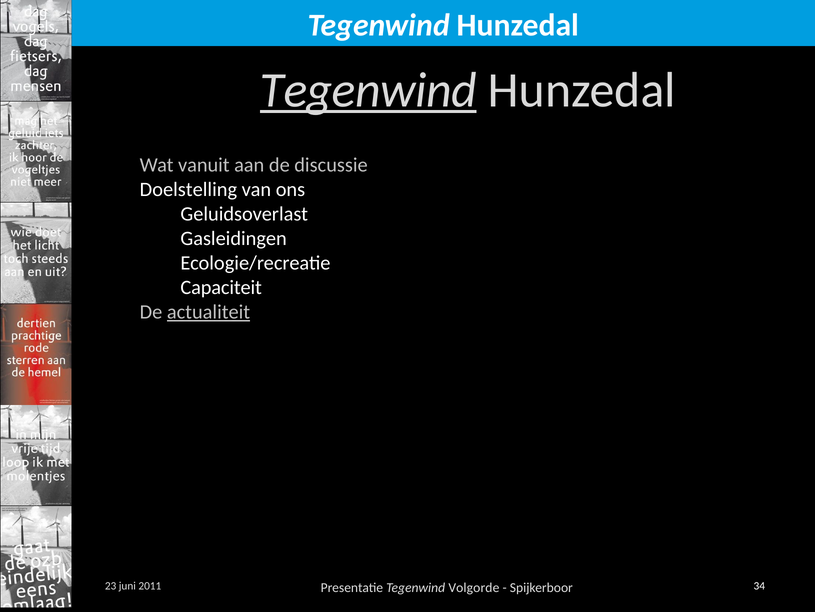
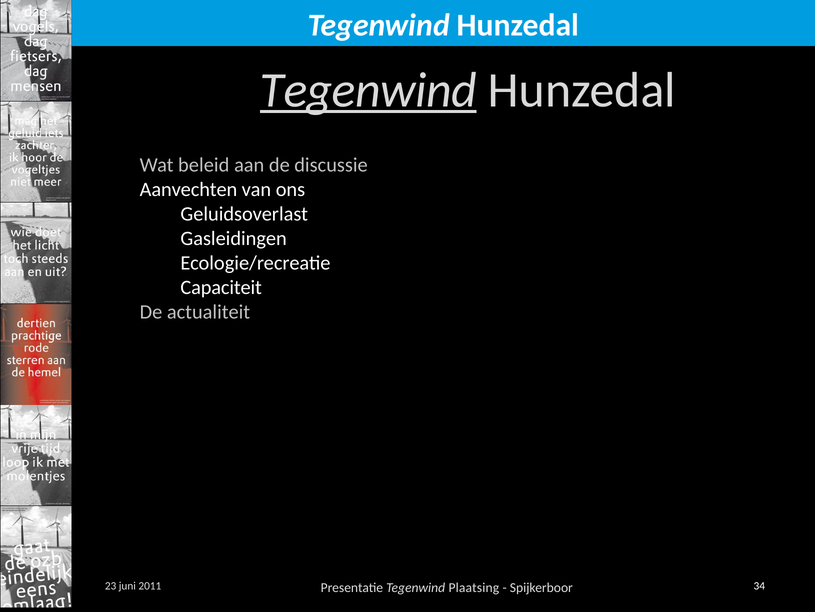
vanuit: vanuit -> beleid (204, 165)
Doelstelling: Doelstelling -> Aanvechten (189, 189)
actualiteit underline: present -> none (209, 312)
Volgorde: Volgorde -> Plaatsing (474, 587)
